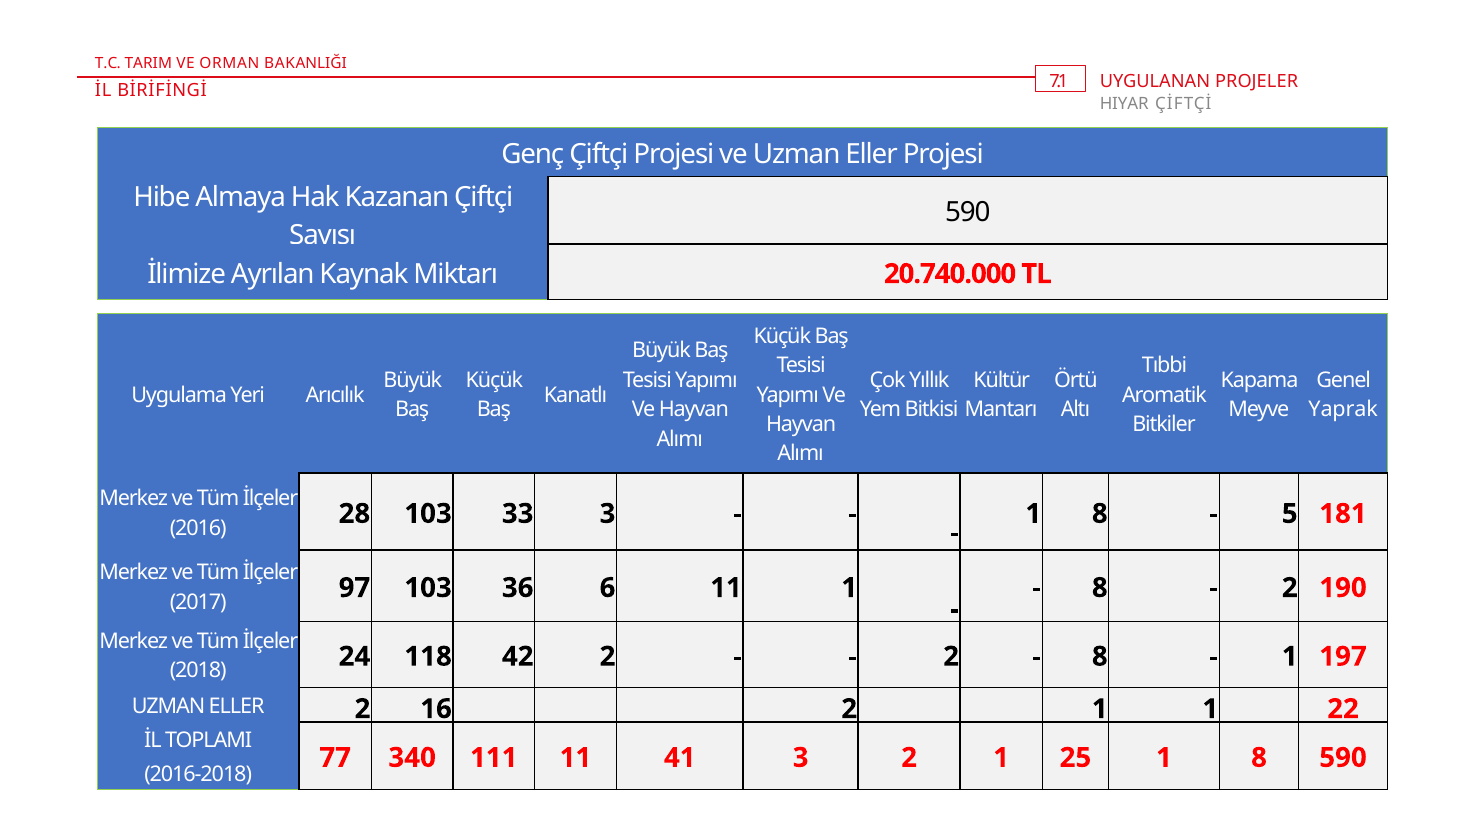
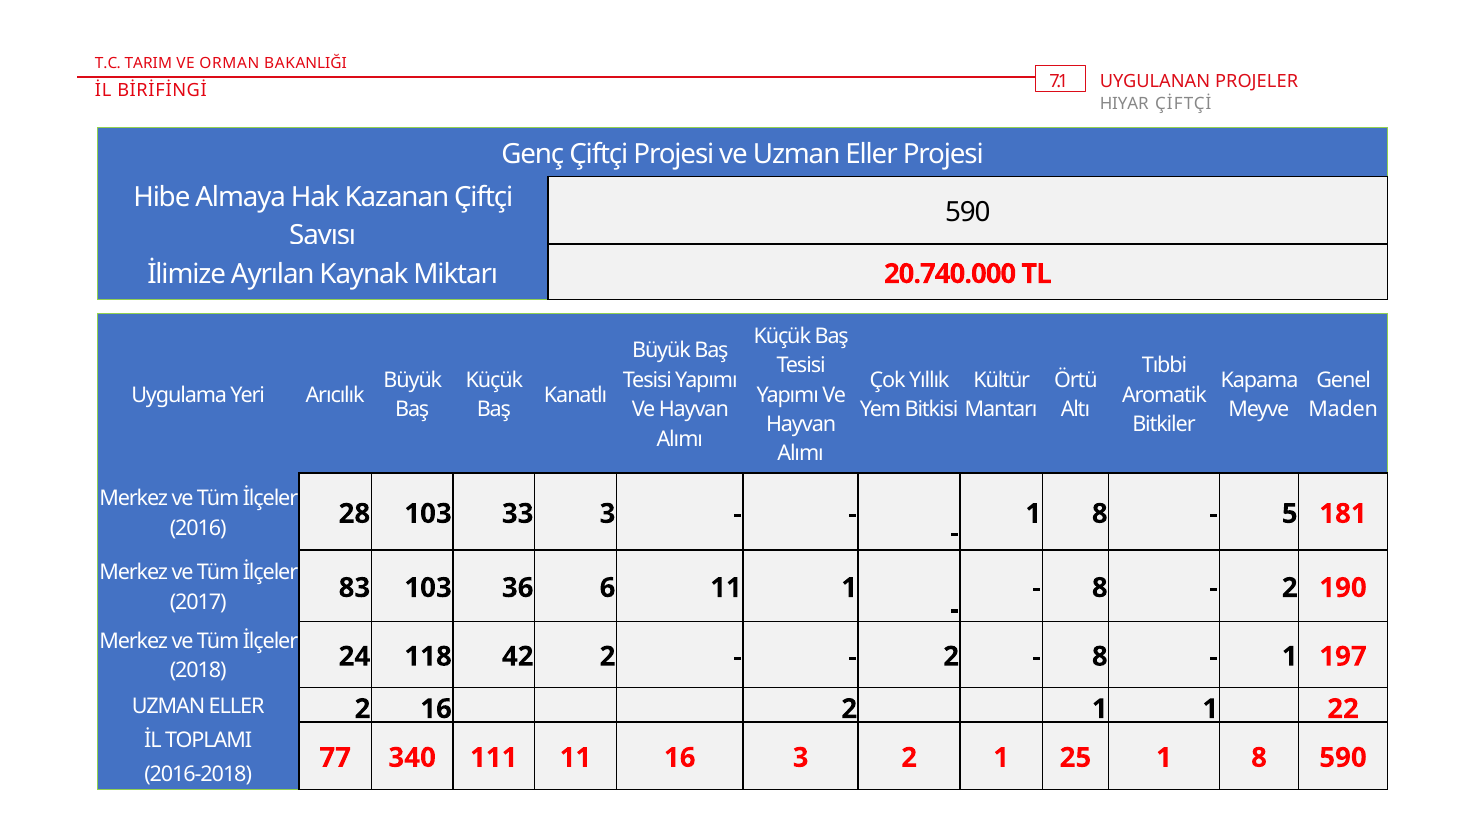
Yaprak: Yaprak -> Maden (1343, 410)
97: 97 -> 83 (354, 588)
11 41: 41 -> 16 (680, 758)
